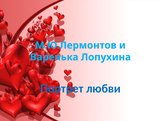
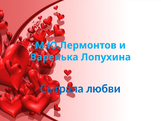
Портрет: Портрет -> Сыграла (62, 88)
